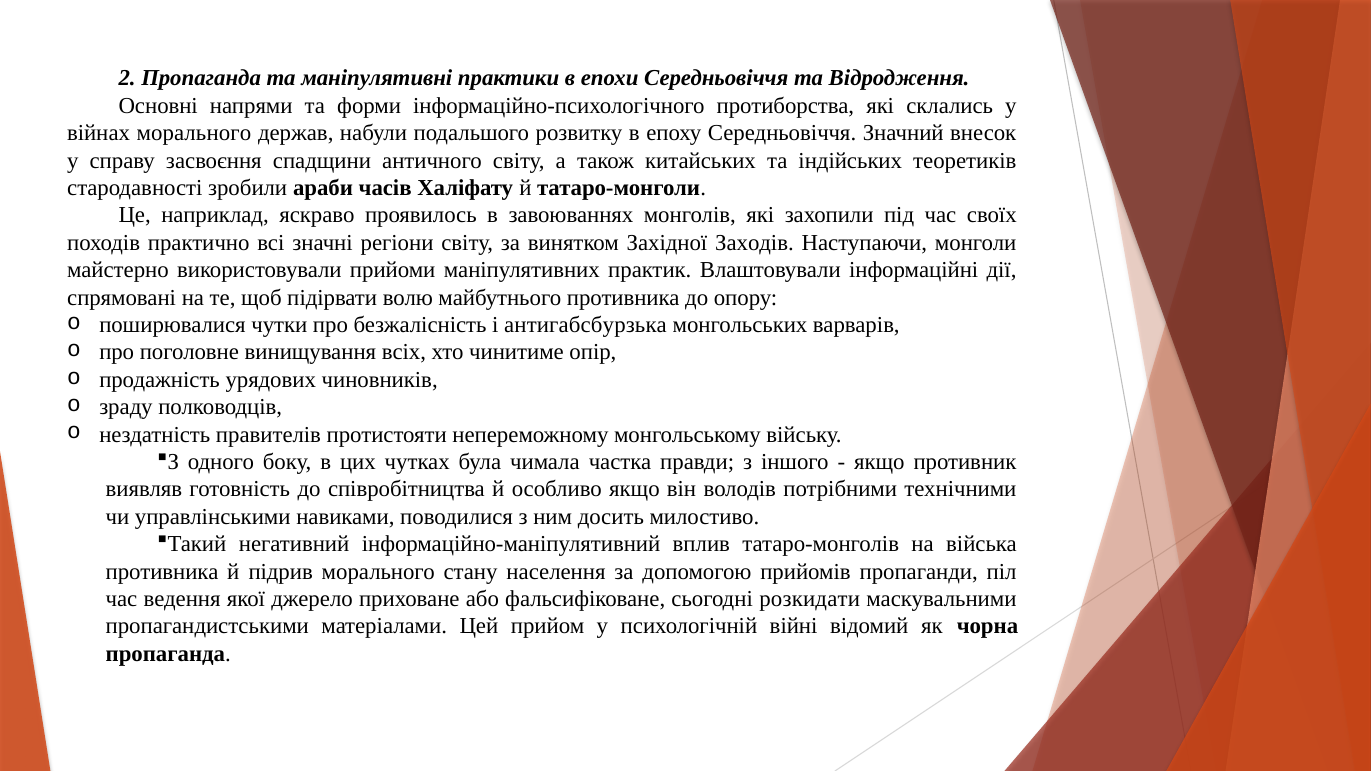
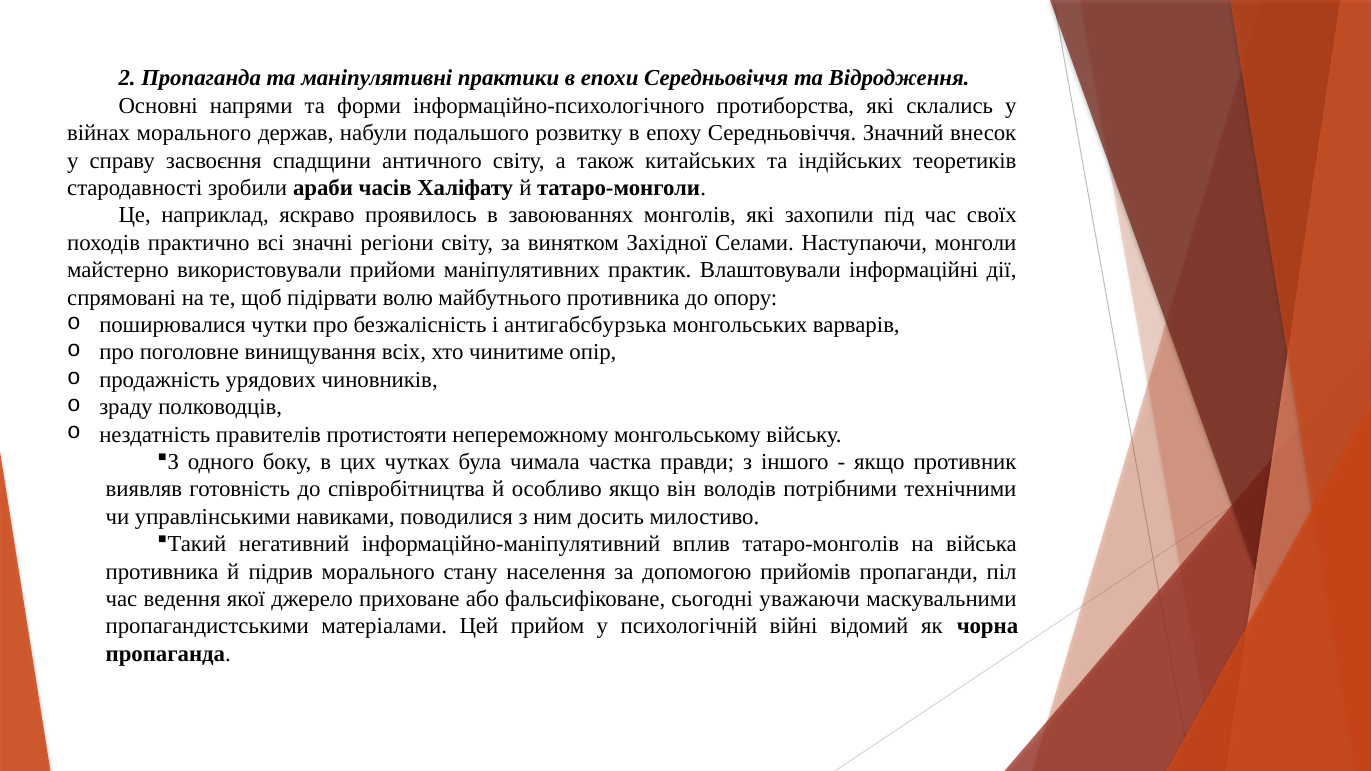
Заходів: Заходів -> Селами (754, 243)
розкидати: розкидати -> уважаючи (810, 599)
